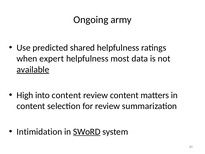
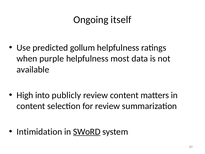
army: army -> itself (121, 20)
shared: shared -> gollum (83, 48)
expert: expert -> purple (52, 59)
available underline: present -> none (33, 69)
into content: content -> publicly (66, 95)
